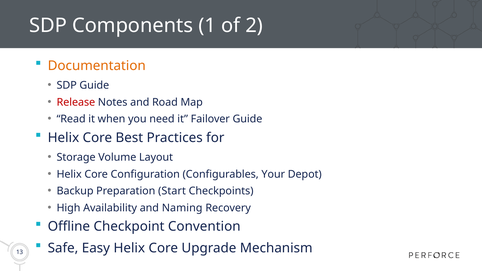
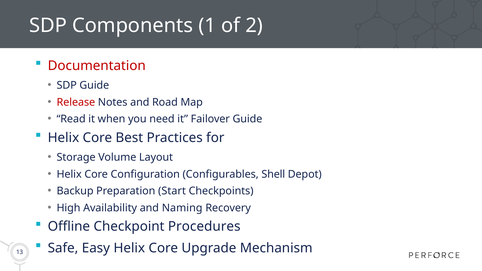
Documentation colour: orange -> red (97, 66)
Your: Your -> Shell (273, 174)
Convention: Convention -> Procedures (204, 227)
